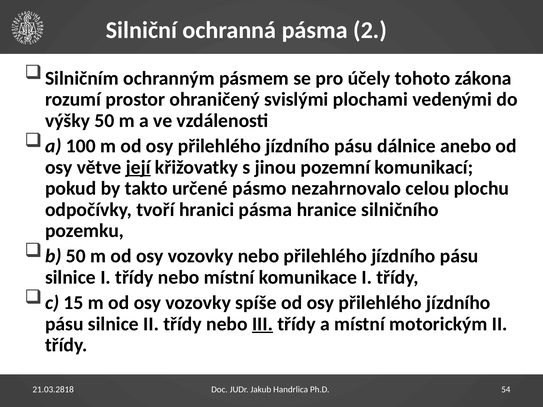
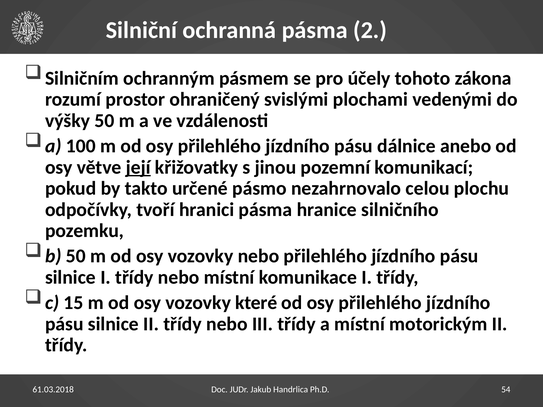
spíše: spíše -> které (256, 303)
III underline: present -> none (263, 324)
21.03.2818: 21.03.2818 -> 61.03.2018 (53, 390)
